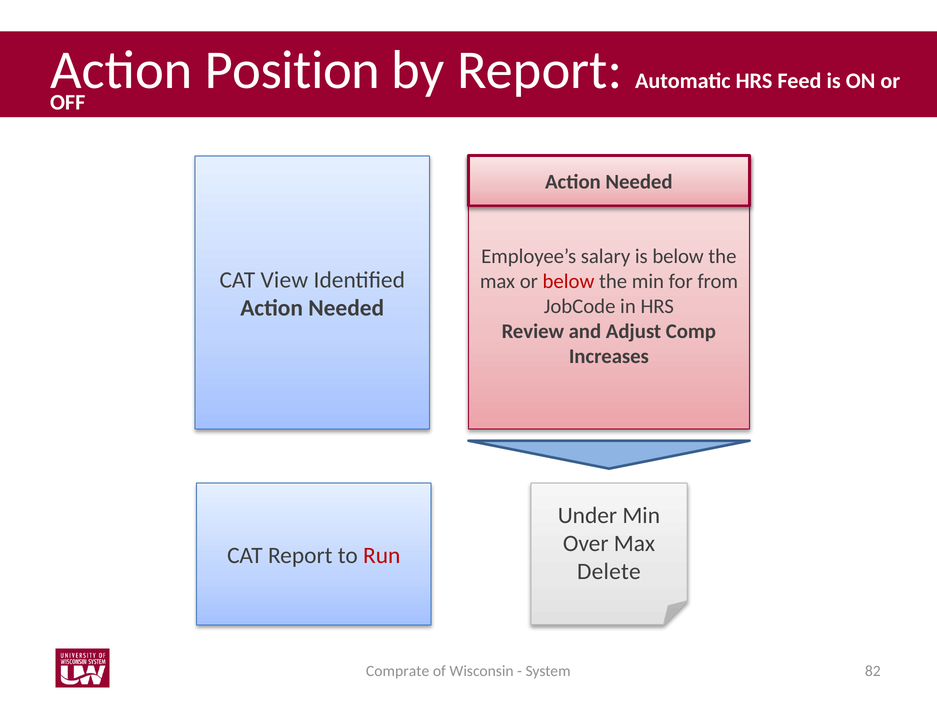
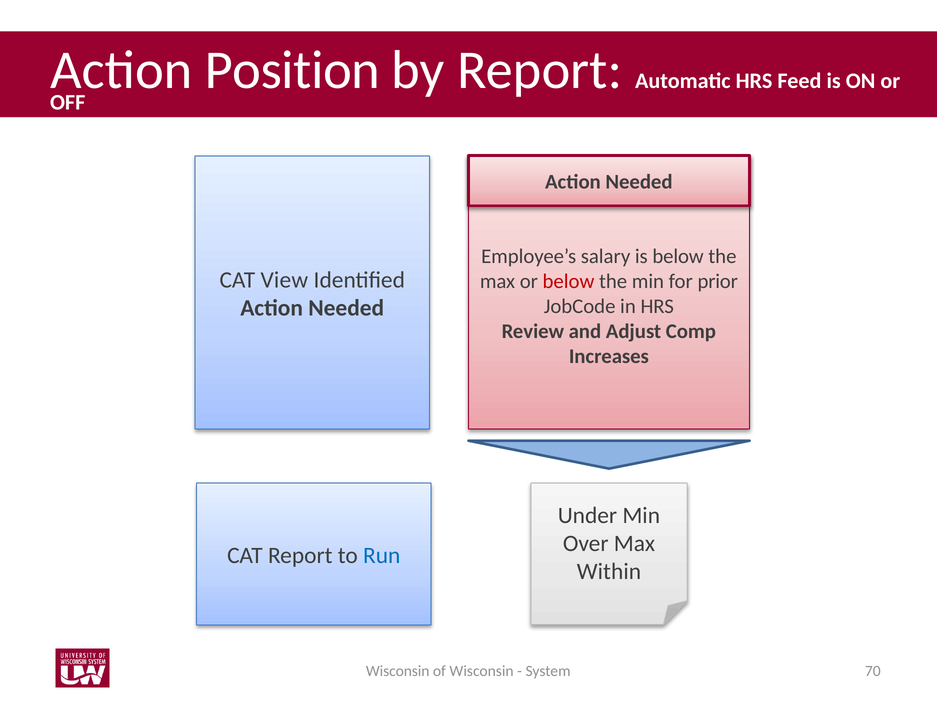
from: from -> prior (718, 281)
Run colour: red -> blue (382, 555)
Delete: Delete -> Within (609, 572)
Comprate: Comprate -> Wisconsin (398, 671)
82: 82 -> 70 (873, 671)
